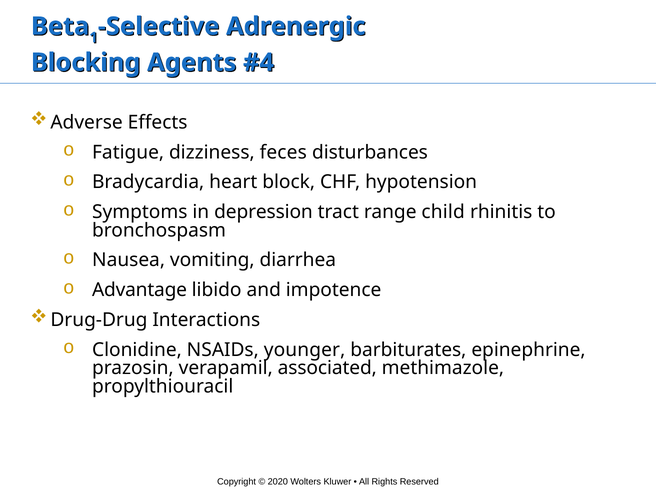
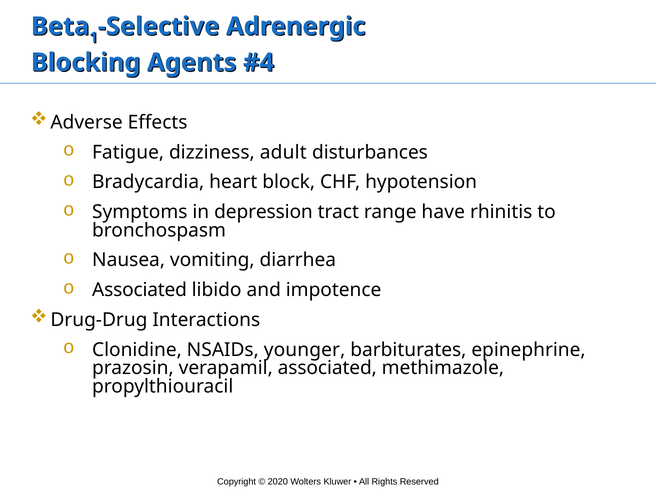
feces: feces -> adult (283, 152)
child: child -> have (443, 212)
Advantage: Advantage -> Associated (140, 290)
